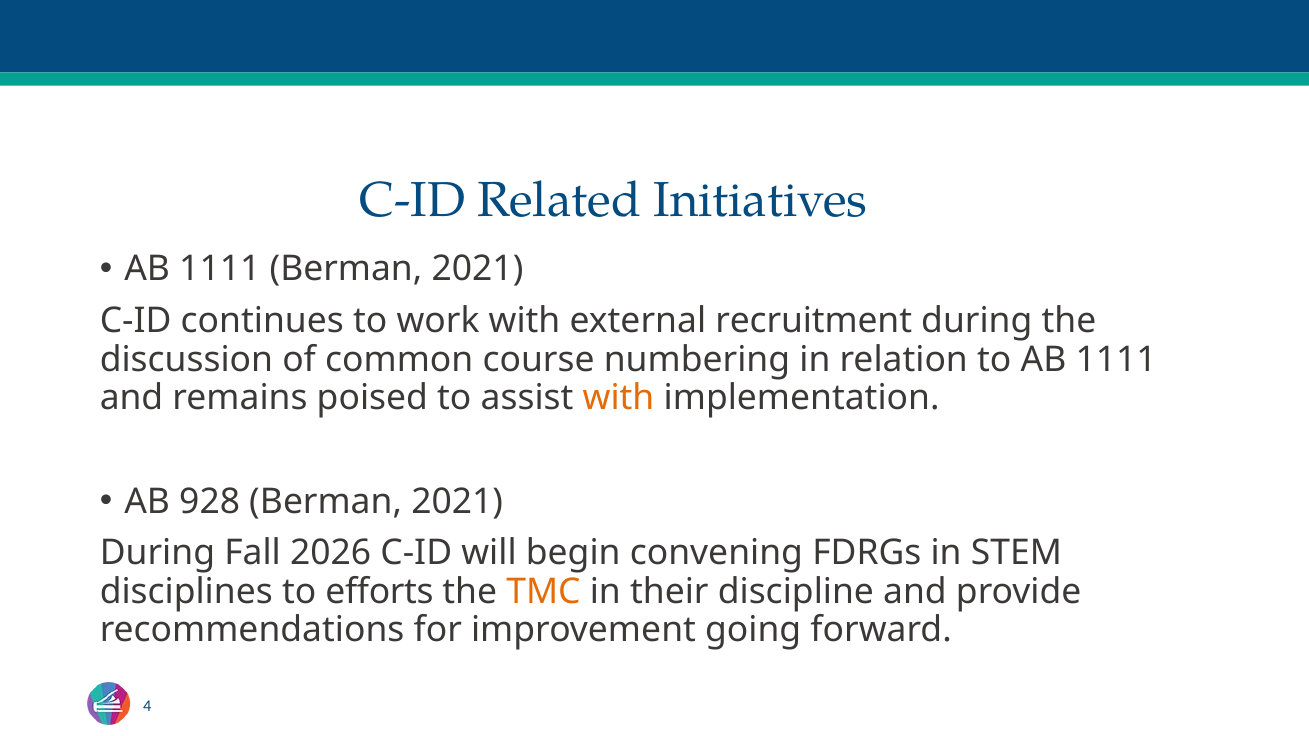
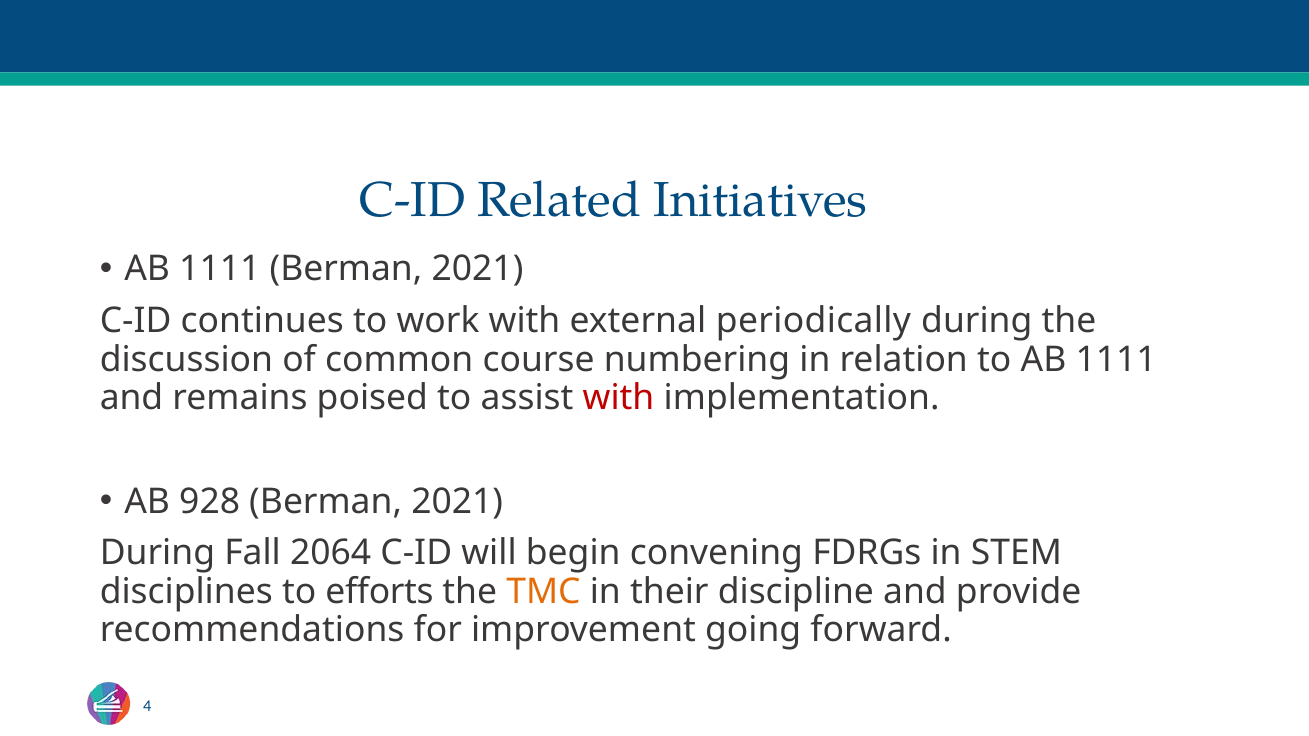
recruitment: recruitment -> periodically (813, 321)
with colour: orange -> red (619, 398)
2026: 2026 -> 2064 (331, 553)
